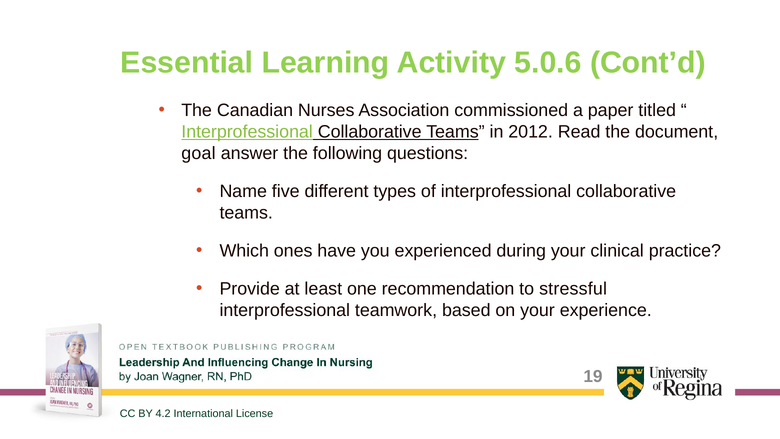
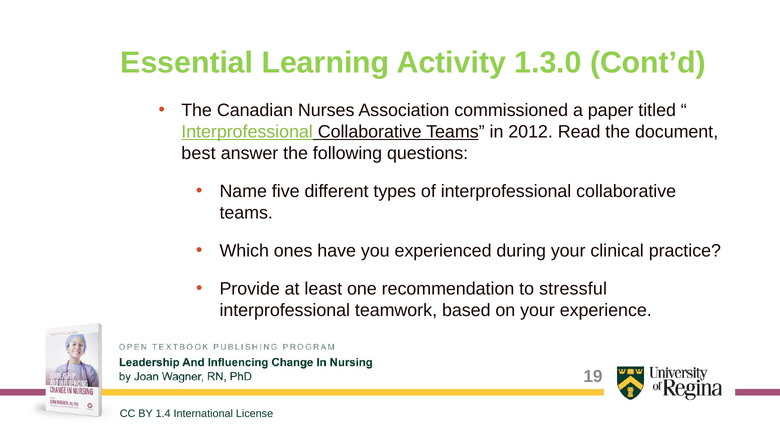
5.0.6: 5.0.6 -> 1.3.0 (548, 63)
goal: goal -> best (199, 153)
4.2: 4.2 -> 1.4 (163, 414)
